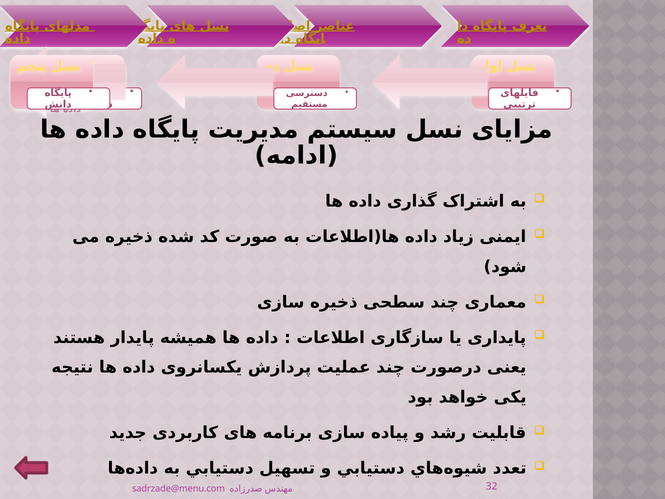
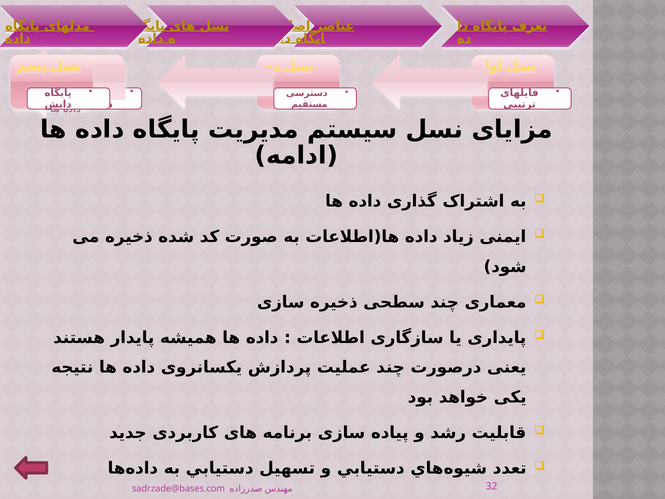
sadrzade@menu.com: sadrzade@menu.com -> sadrzade@bases.com (178, 489)
